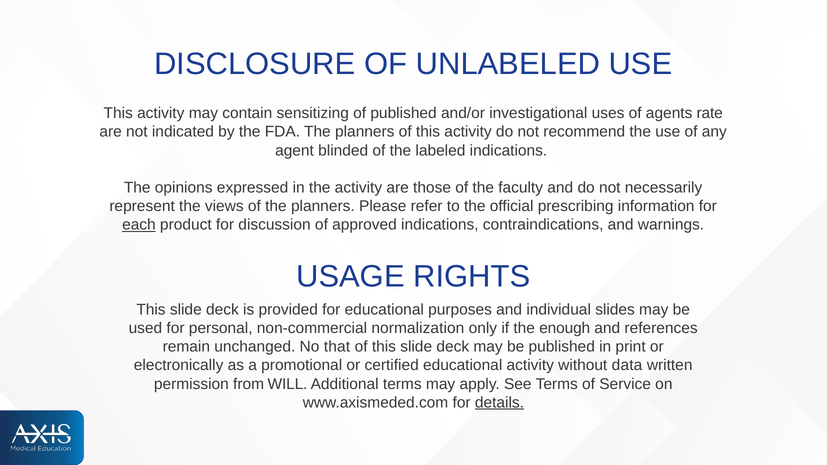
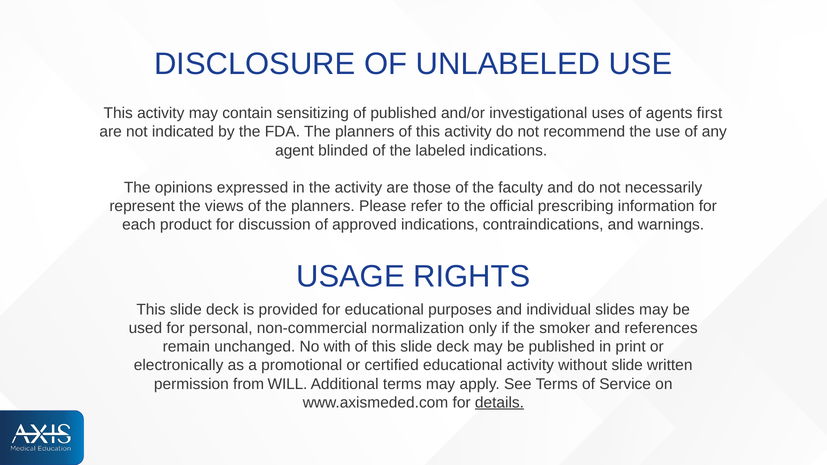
rate: rate -> first (710, 113)
each underline: present -> none (139, 225)
enough: enough -> smoker (565, 328)
that: that -> with (337, 347)
without data: data -> slide (627, 365)
